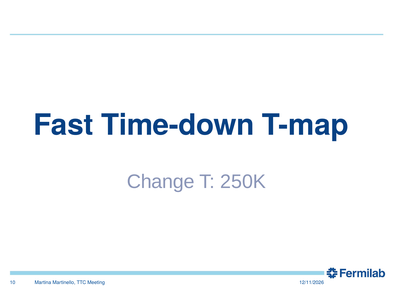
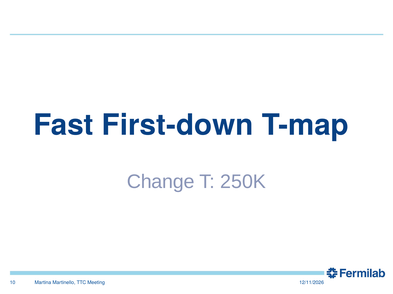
Time-down: Time-down -> First-down (178, 125)
